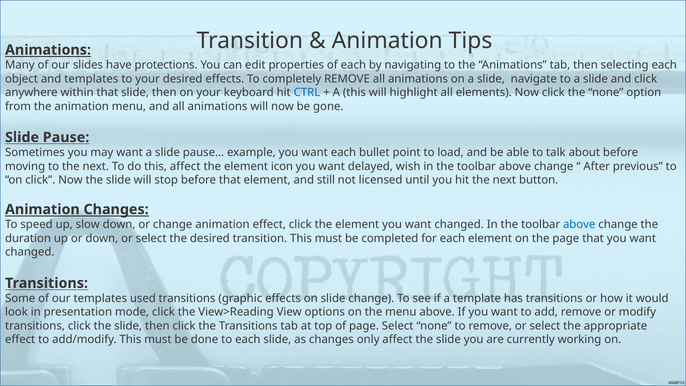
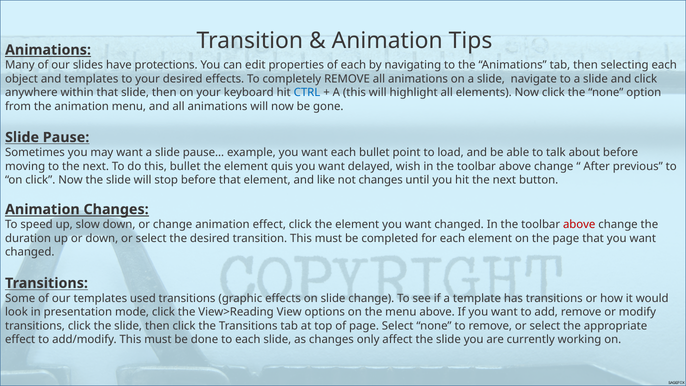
this affect: affect -> bullet (185, 166)
icon: icon -> quis (282, 166)
still: still -> like (326, 180)
not licensed: licensed -> changes (381, 180)
above colour: blue -> red (579, 225)
